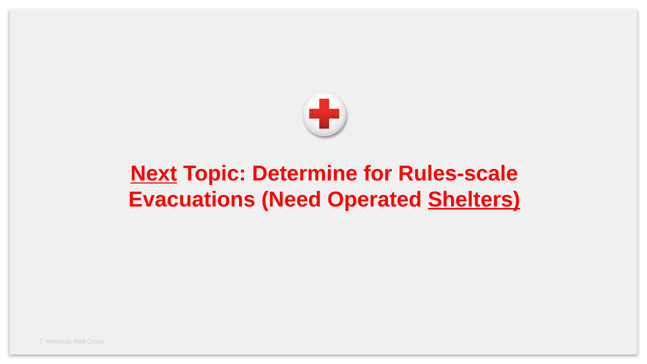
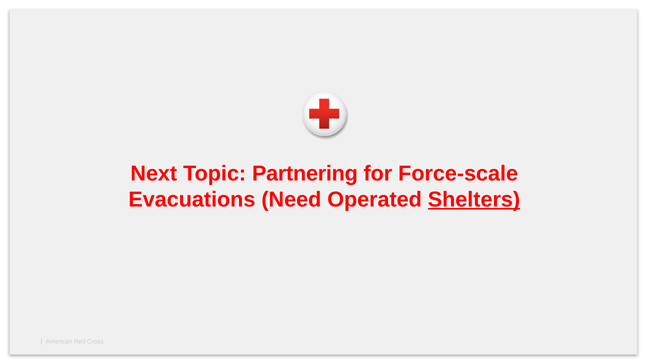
Next underline: present -> none (154, 174)
Determine: Determine -> Partnering (305, 174)
Rules-scale: Rules-scale -> Force-scale (458, 174)
